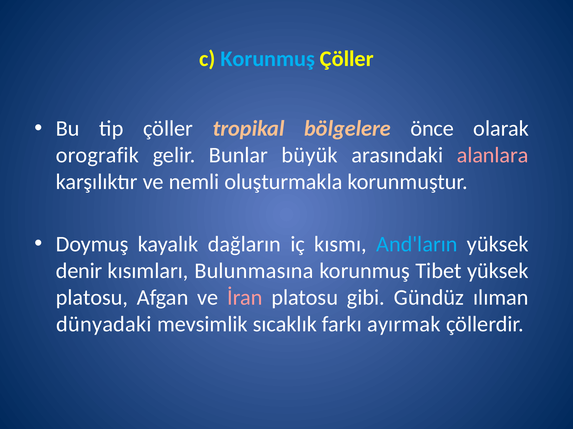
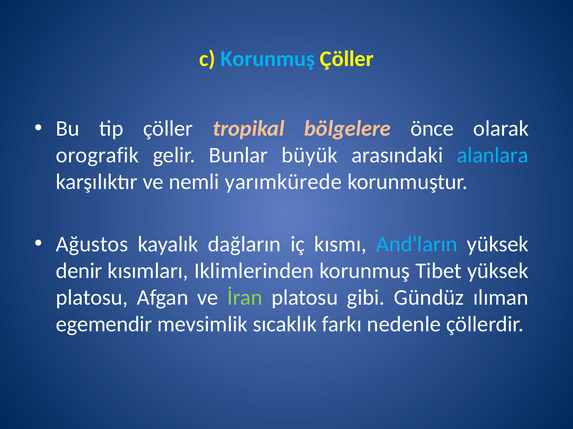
alanlara colour: pink -> light blue (493, 156)
oluşturmakla: oluşturmakla -> yarımkürede (283, 182)
Doymuş: Doymuş -> Ağustos (92, 245)
Bulunmasına: Bulunmasına -> Iklimlerinden (254, 271)
İran colour: pink -> light green (245, 298)
dünyadaki: dünyadaki -> egemendir (104, 325)
ayırmak: ayırmak -> nedenle (404, 325)
